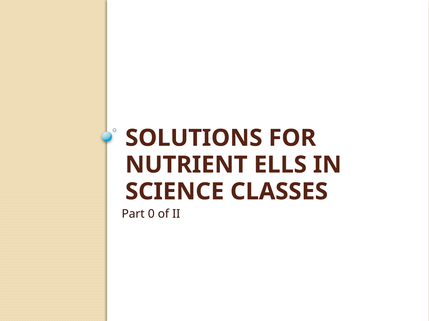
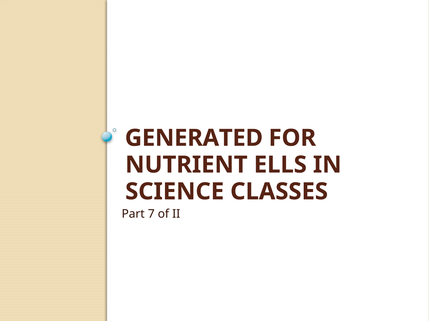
SOLUTIONS: SOLUTIONS -> GENERATED (194, 138)
0: 0 -> 7 (151, 214)
